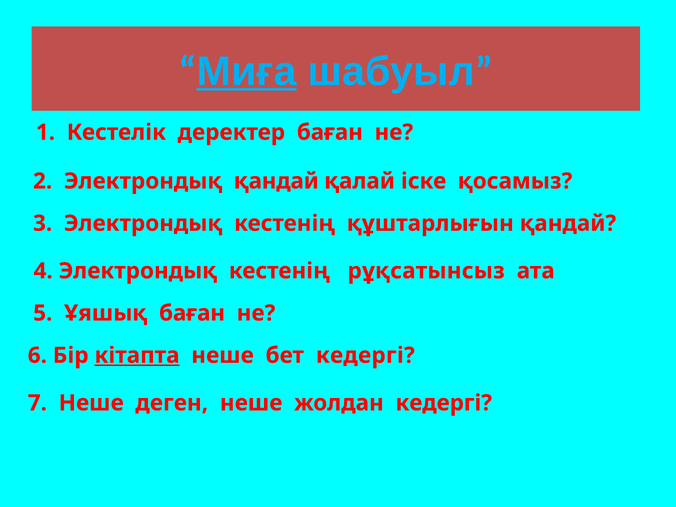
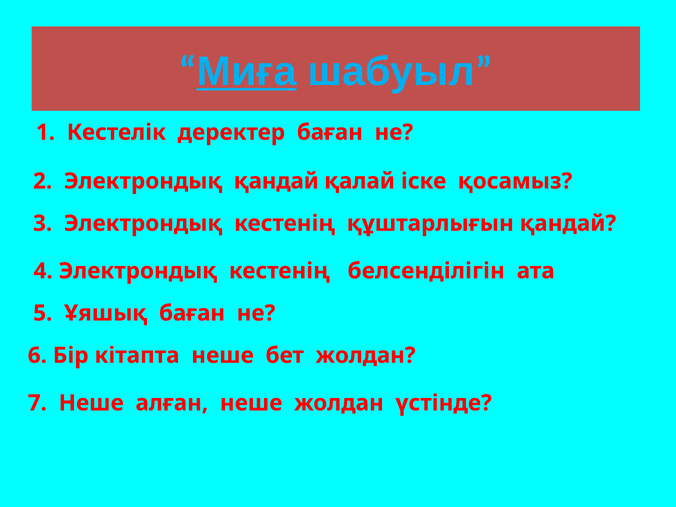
рұқсатынсыз: рұқсатынсыз -> белсенділігін (426, 271)
кітапта underline: present -> none (137, 355)
бет кедергі: кедергі -> жолдан (366, 355)
деген: деген -> алған (172, 403)
жолдан кедергі: кедергі -> үстінде (444, 403)
